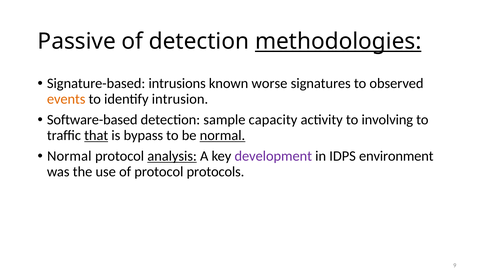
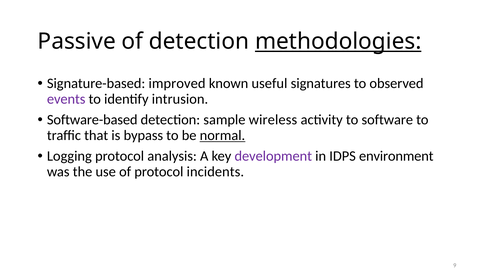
intrusions: intrusions -> improved (177, 84)
worse: worse -> useful (269, 84)
events colour: orange -> purple (66, 99)
capacity: capacity -> wireless (273, 120)
involving: involving -> software (387, 120)
that underline: present -> none (96, 135)
Normal: Normal -> Logging (69, 156)
analysis underline: present -> none (172, 156)
protocols: protocols -> incidents (215, 172)
